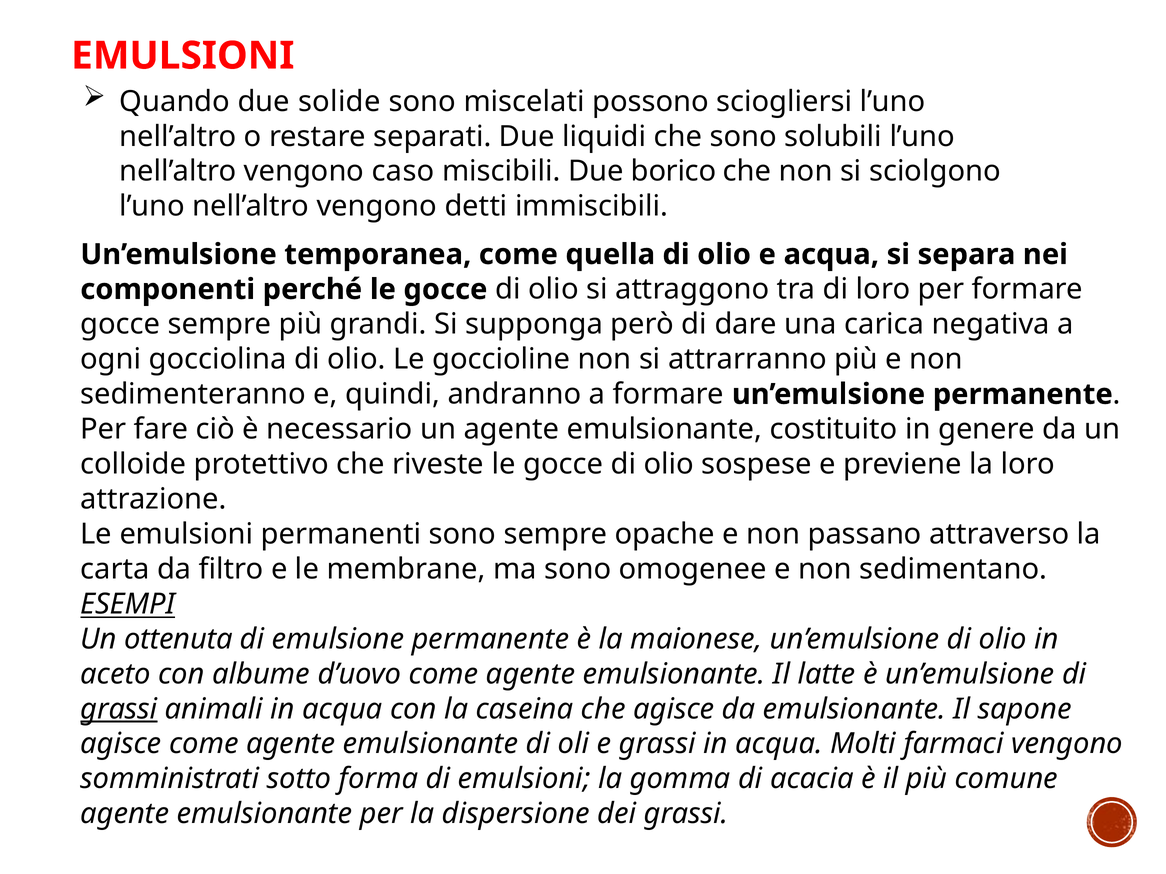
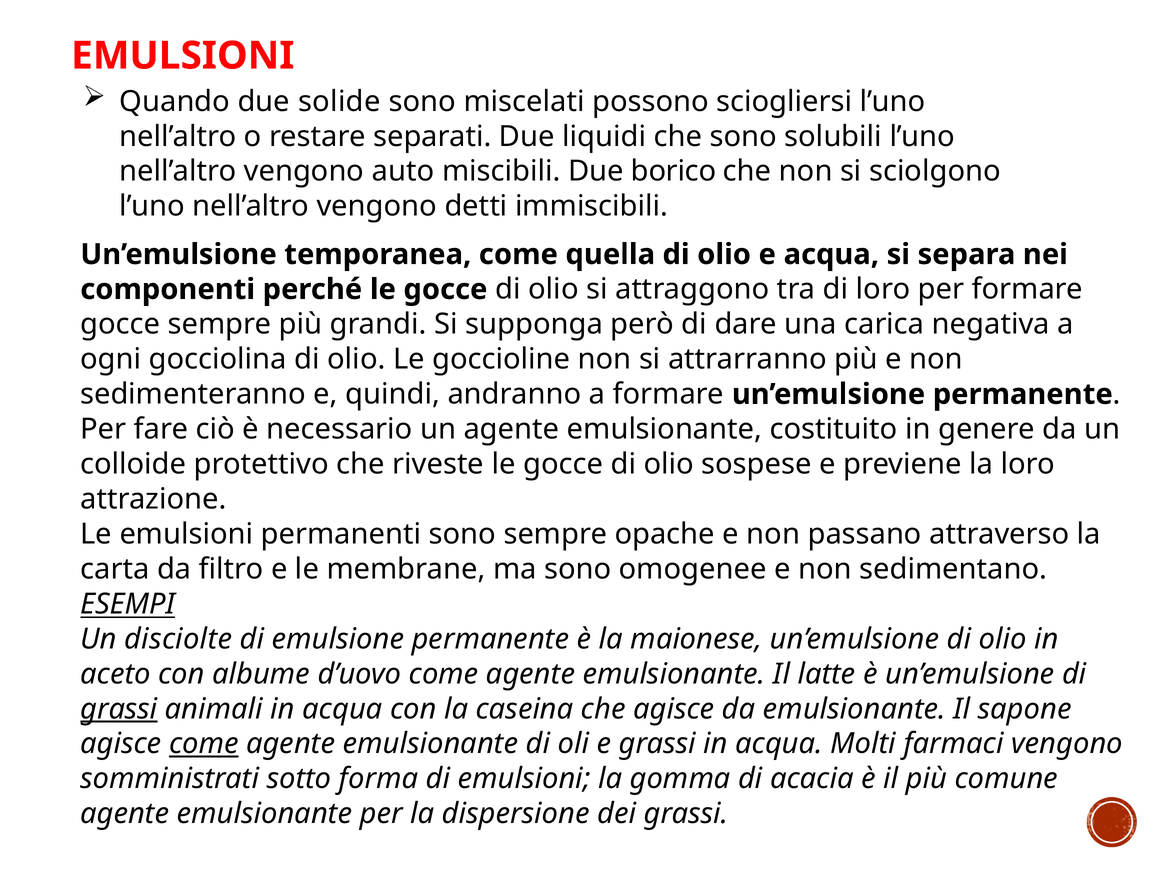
caso: caso -> auto (403, 171)
ottenuta: ottenuta -> disciolte (178, 639)
come underline: none -> present (204, 744)
